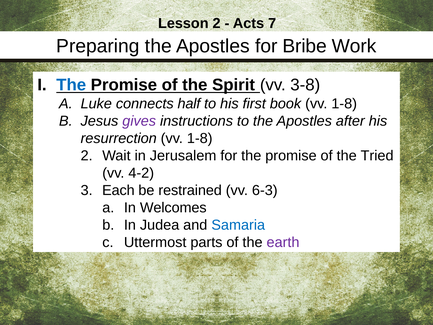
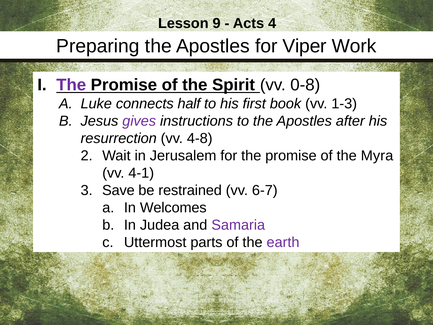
Lesson 2: 2 -> 9 (217, 23)
7: 7 -> 4 (272, 23)
Bribe: Bribe -> Viper (305, 46)
The colour: blue -> purple (71, 85)
3-8: 3-8 -> 0-8 (305, 85)
book vv 1-8: 1-8 -> 1-3 (344, 104)
resurrection vv 1-8: 1-8 -> 4-8 (200, 138)
Tried: Tried -> Myra (377, 156)
4-2: 4-2 -> 4-1 (141, 173)
Each: Each -> Save (118, 190)
6-3: 6-3 -> 6-7 (265, 190)
Samaria colour: blue -> purple (238, 225)
